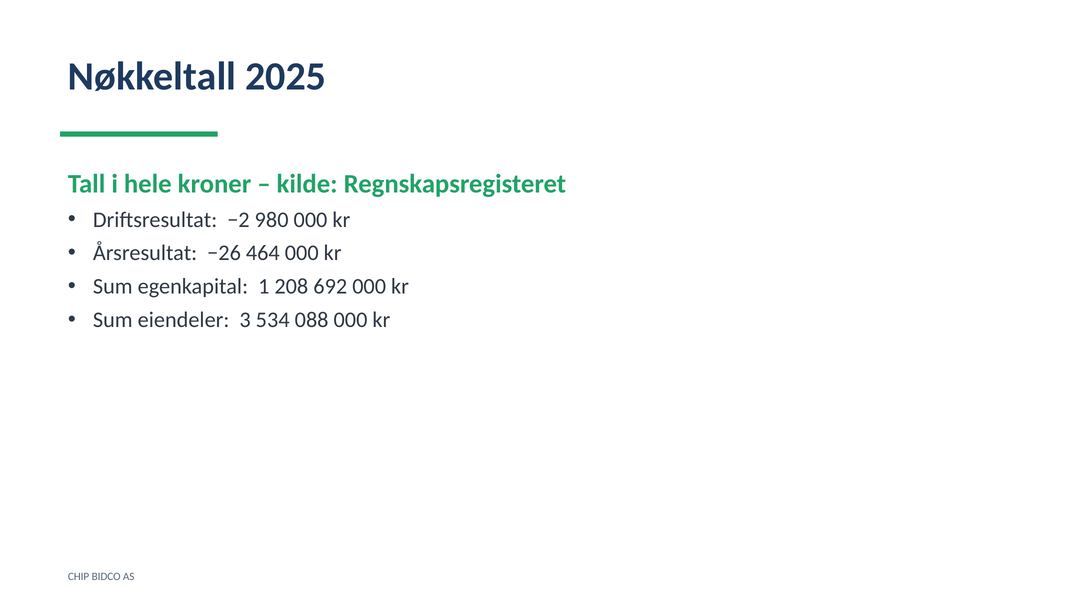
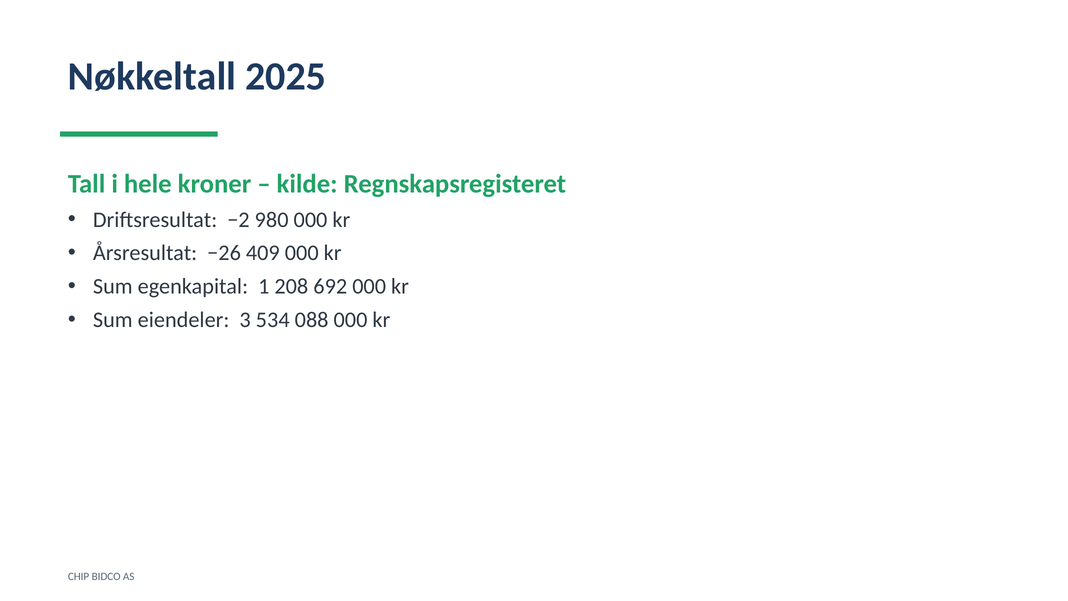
464: 464 -> 409 (263, 253)
